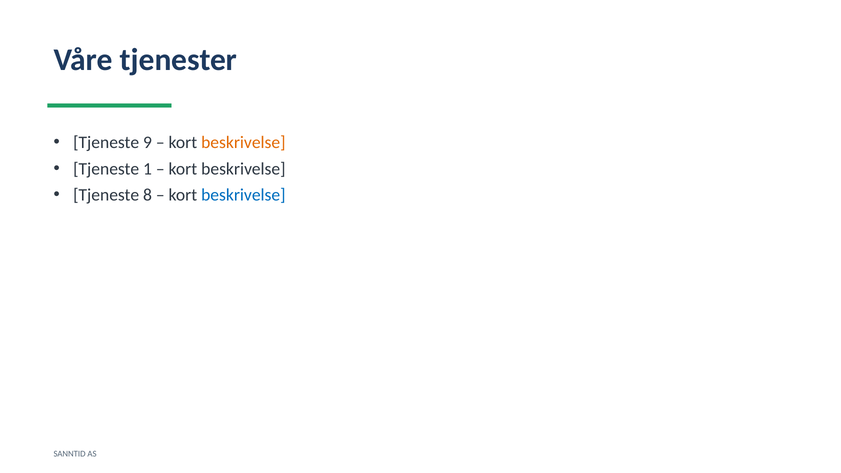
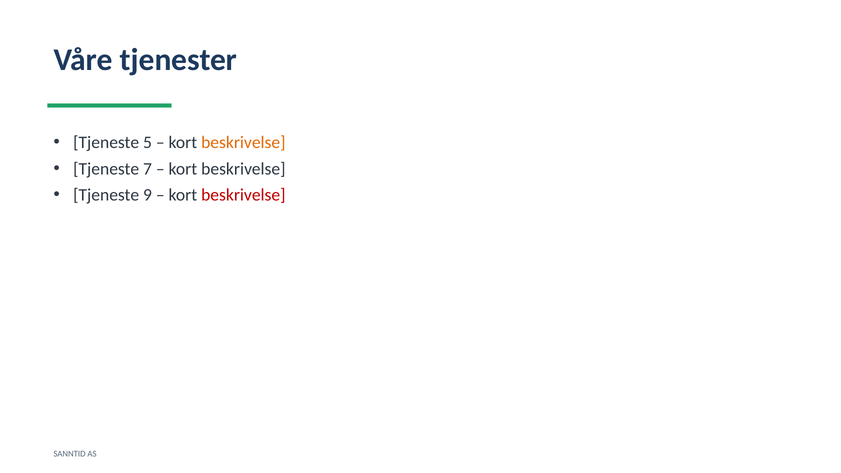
9: 9 -> 5 (147, 142)
1: 1 -> 7 (147, 169)
8: 8 -> 9 (147, 195)
beskrivelse colour: blue -> red (243, 195)
